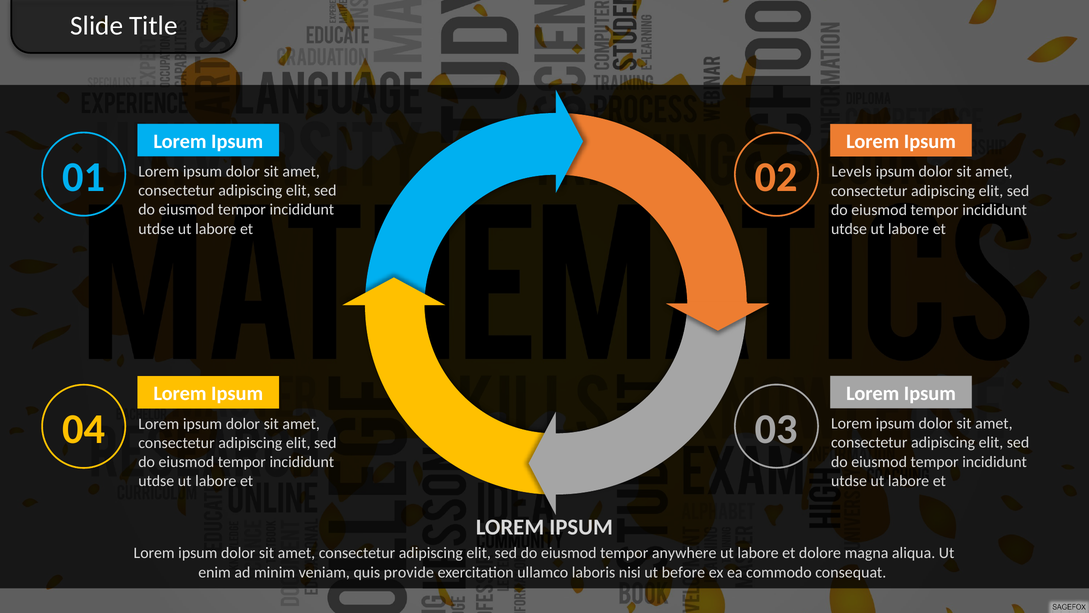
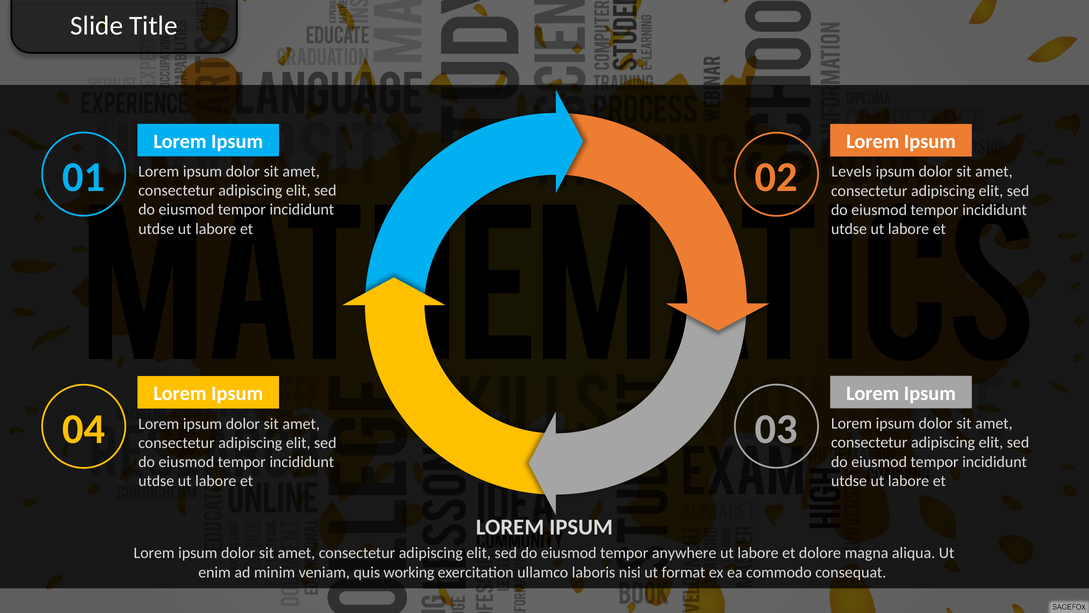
provide: provide -> working (409, 572)
before: before -> format (683, 572)
